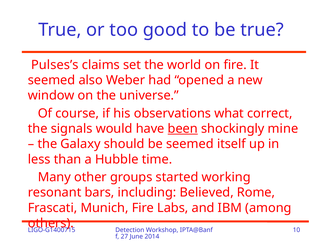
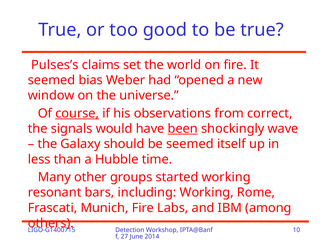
also: also -> bias (91, 80)
course underline: none -> present (77, 113)
what: what -> from (229, 113)
mine: mine -> wave (283, 129)
including Believed: Believed -> Working (207, 192)
